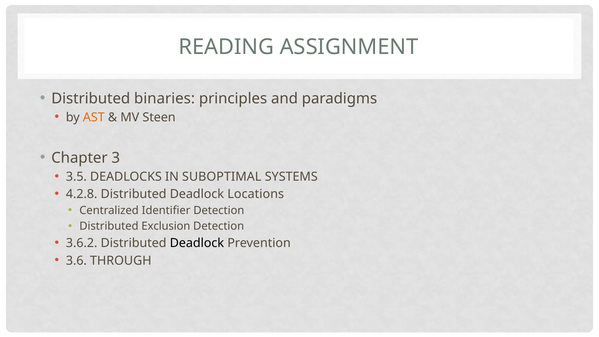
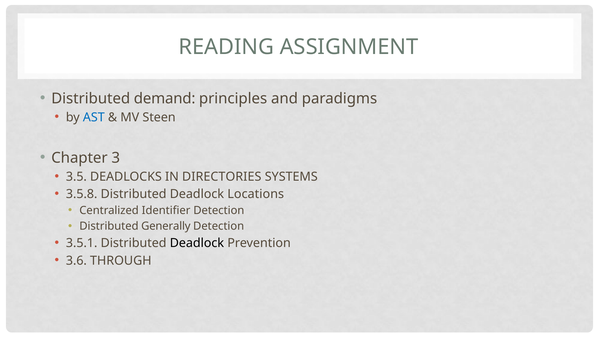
binaries: binaries -> demand (165, 98)
AST colour: orange -> blue (94, 117)
SUBOPTIMAL: SUBOPTIMAL -> DIRECTORIES (222, 177)
4.2.8: 4.2.8 -> 3.5.8 (82, 194)
Exclusion: Exclusion -> Generally (166, 226)
3.6.2: 3.6.2 -> 3.5.1 (82, 243)
